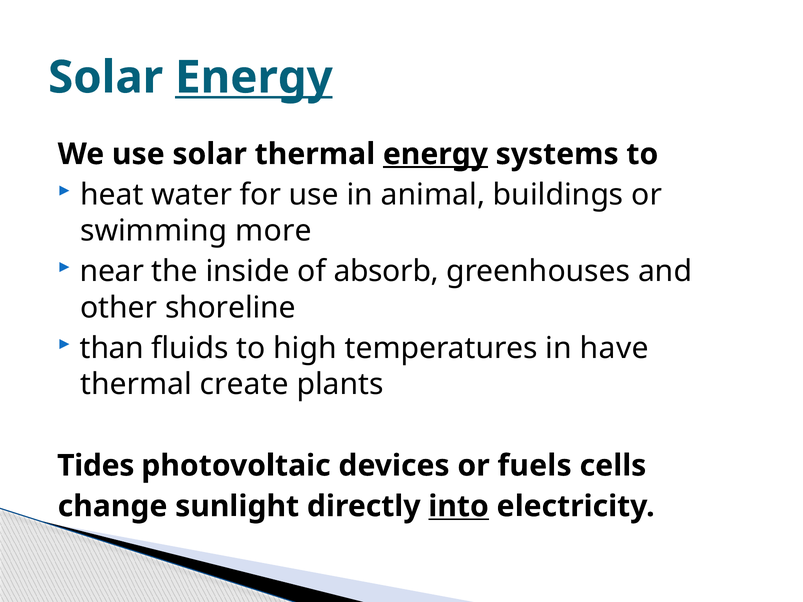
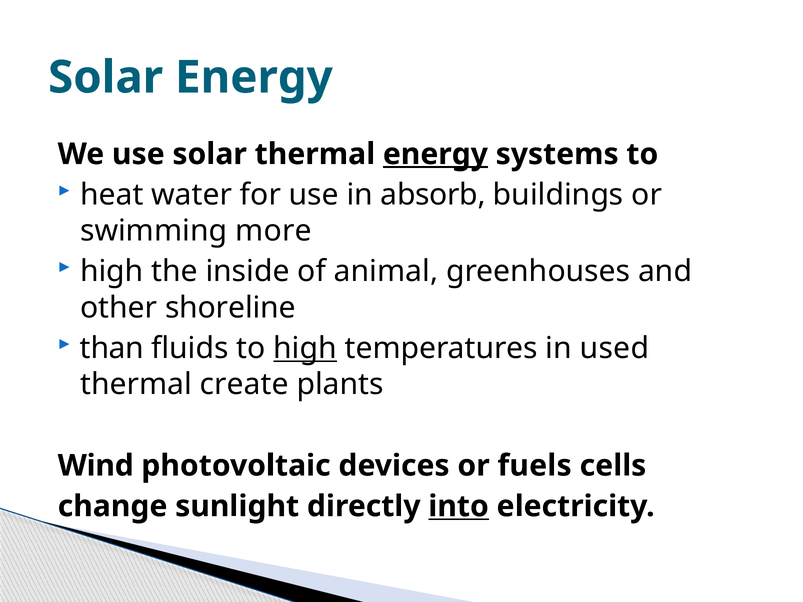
Energy underline: present -> none (254, 78)
animal: animal -> absorb (433, 195)
near: near -> high (112, 272)
absorb: absorb -> animal (386, 272)
high underline: none -> present (305, 348)
have: have -> used (614, 348)
Tides: Tides -> Wind (96, 466)
